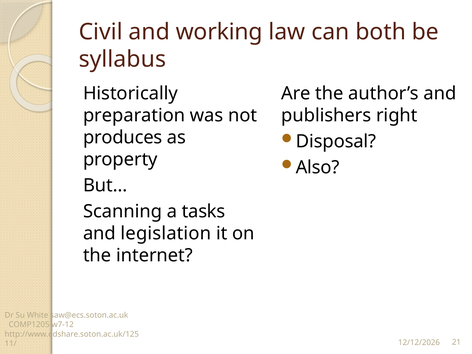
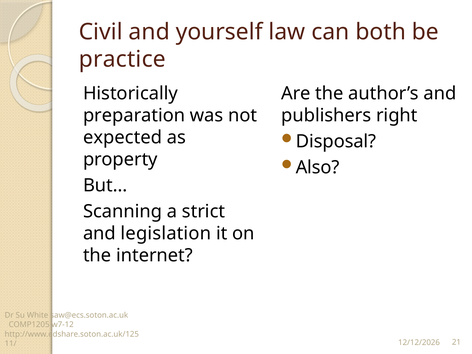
working: working -> yourself (219, 32)
syllabus: syllabus -> practice (122, 59)
produces: produces -> expected (123, 137)
tasks: tasks -> strict (204, 211)
